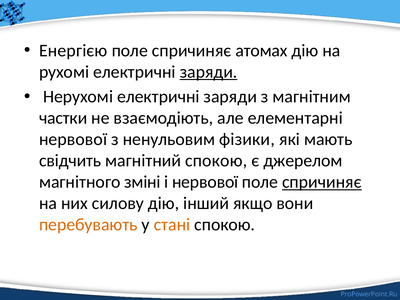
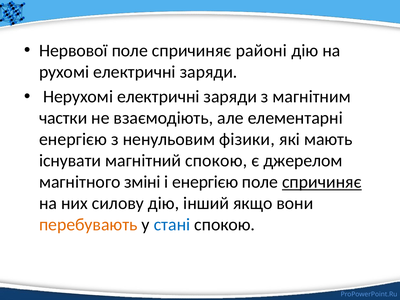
Енергією: Енергією -> Нервової (73, 51)
атомах: атомах -> районі (261, 51)
заряди underline: present -> none (209, 72)
нервової: нервової -> енергією (73, 139)
свідчить: свідчить -> існувати (70, 161)
і нервової: нервової -> енергією (205, 182)
стані colour: orange -> blue (172, 225)
